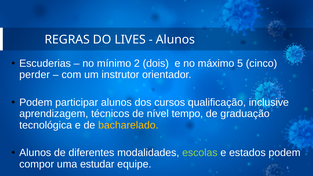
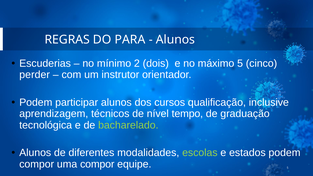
LIVES: LIVES -> PARA (130, 40)
bacharelado colour: yellow -> light green (128, 125)
uma estudar: estudar -> compor (97, 164)
